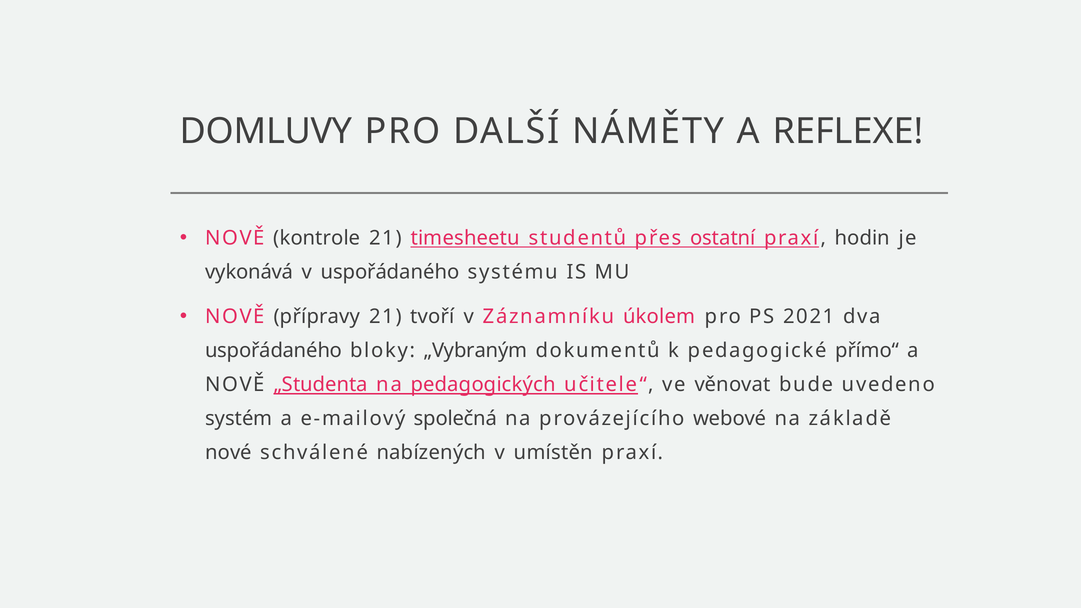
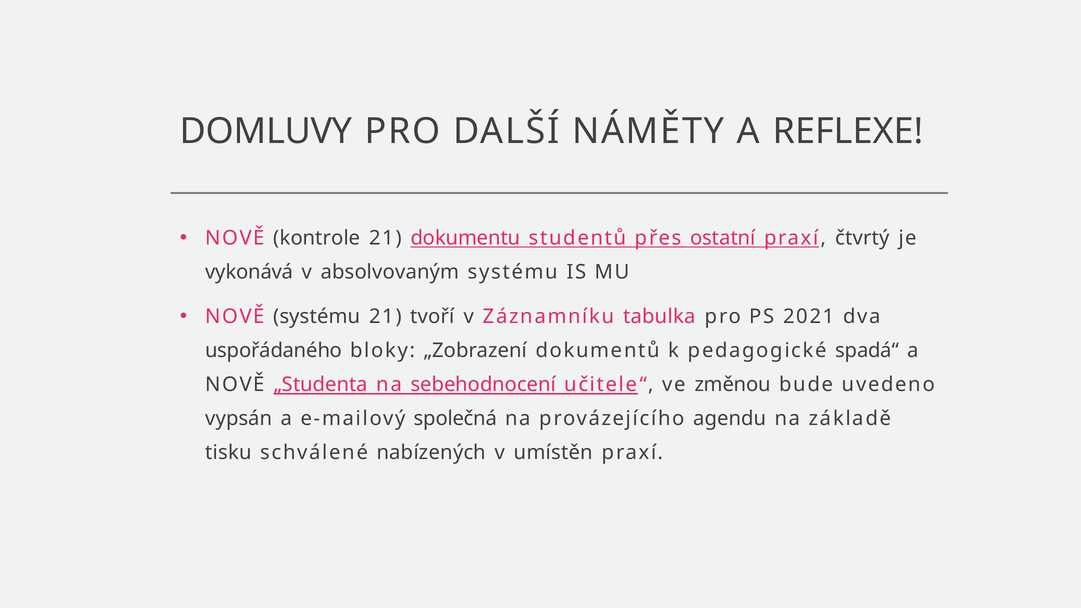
timesheetu: timesheetu -> dokumentu (465, 238)
hodin: hodin -> čtvrtý (862, 238)
v uspořádaného: uspořádaného -> absolvovaným (390, 272)
NOVĚ přípravy: přípravy -> systému (317, 317)
úkolem: úkolem -> tabulka (659, 317)
„Vybraným: „Vybraným -> „Zobrazení (475, 351)
přímo“: přímo“ -> spadá“ (867, 351)
pedagogických: pedagogických -> sebehodnocení (483, 385)
věnovat: věnovat -> změnou (733, 385)
systém: systém -> vypsán (239, 419)
webové: webové -> agendu (730, 419)
nové: nové -> tisku (228, 453)
